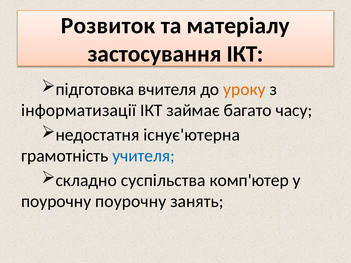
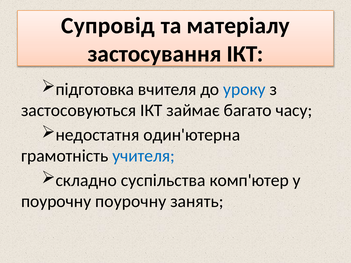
Розвиток: Розвиток -> Супровід (108, 26)
уроку colour: orange -> blue (244, 89)
інформатизації: інформатизації -> застосовуються (79, 110)
існує'ютерна: існує'ютерна -> один'ютерна (192, 135)
